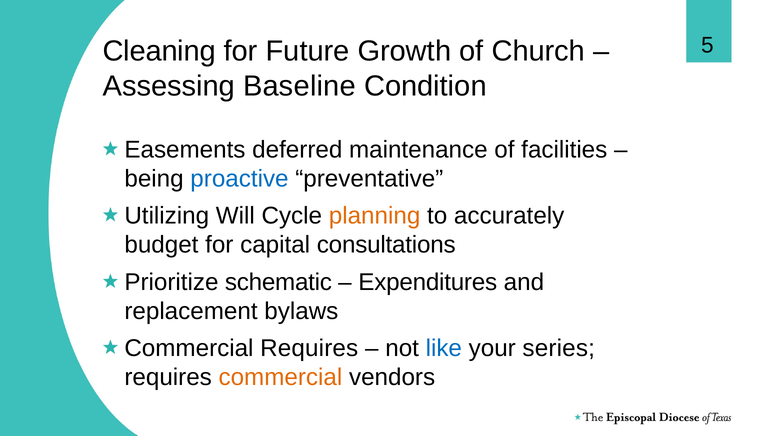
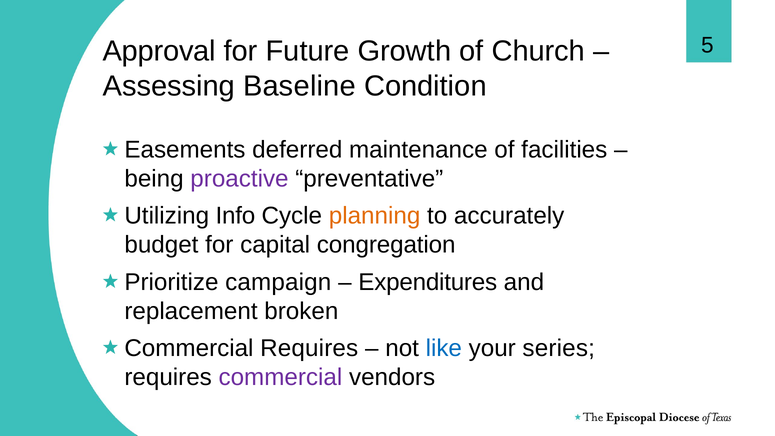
Cleaning: Cleaning -> Approval (159, 51)
proactive colour: blue -> purple (239, 179)
Will: Will -> Info (235, 216)
consultations: consultations -> congregation (386, 245)
schematic: schematic -> campaign (278, 282)
bylaws: bylaws -> broken (301, 311)
commercial colour: orange -> purple (280, 377)
